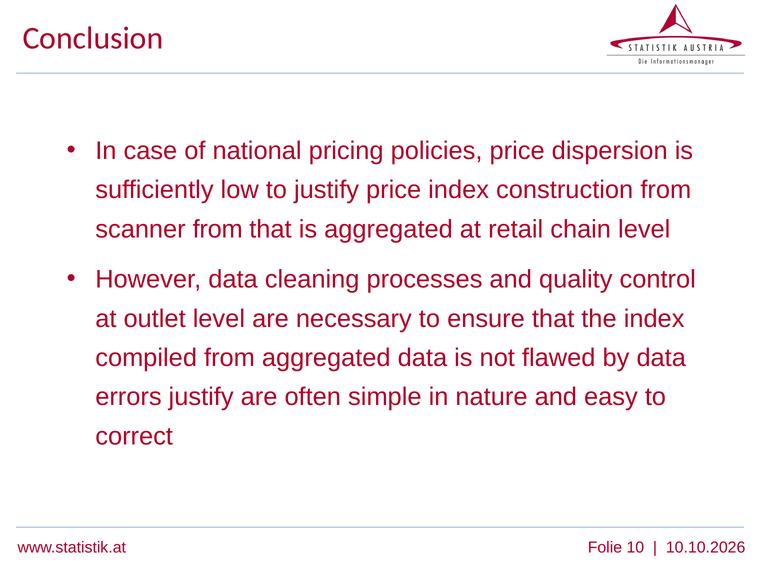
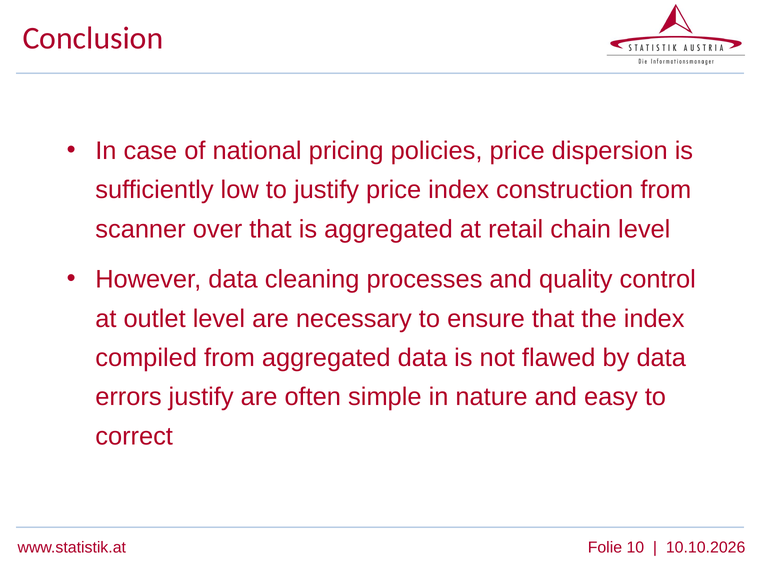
scanner from: from -> over (218, 229)
